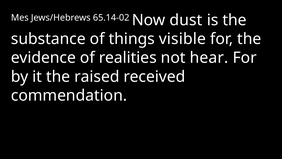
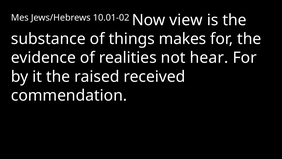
65.14-02: 65.14-02 -> 10.01-02 (111, 18)
dust: dust -> view (186, 20)
visible: visible -> makes (183, 39)
